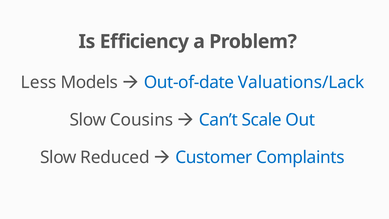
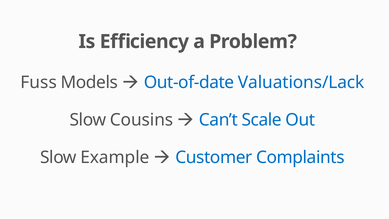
Less: Less -> Fuss (39, 82)
Reduced: Reduced -> Example (115, 157)
